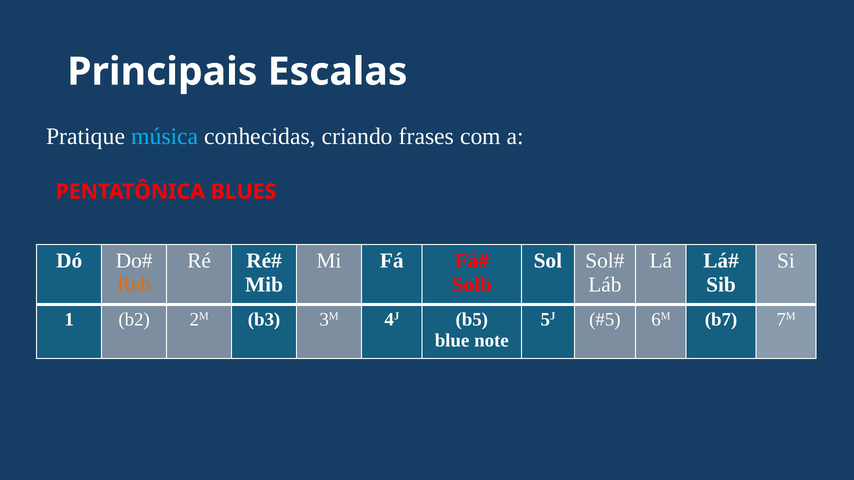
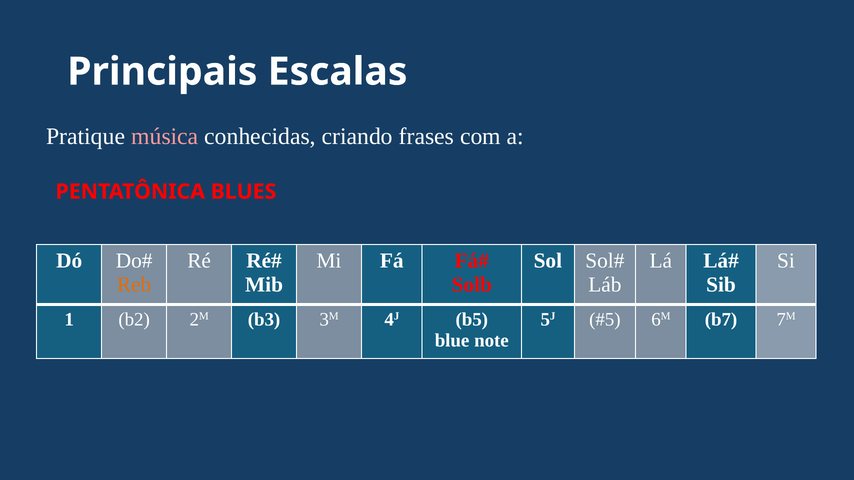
música colour: light blue -> pink (165, 137)
